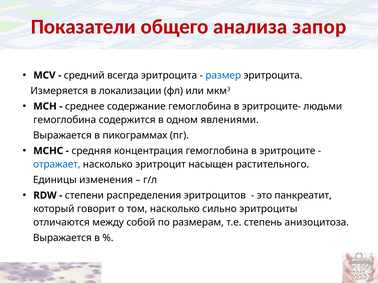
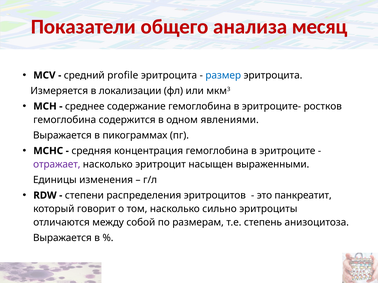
запор: запор -> месяц (320, 27)
всегда: всегда -> profile (123, 75)
людьми: людьми -> ростков (323, 106)
отражает colour: blue -> purple (57, 165)
растительного: растительного -> выраженными (272, 165)
